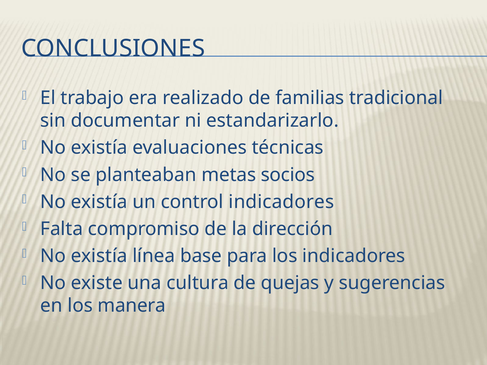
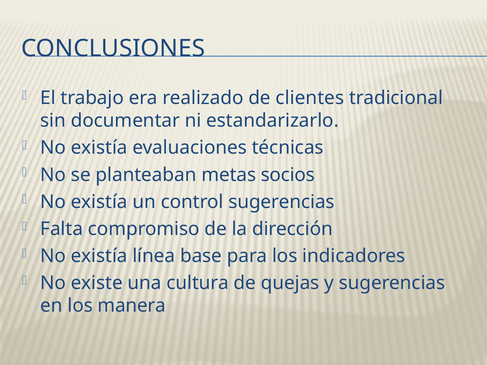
familias: familias -> clientes (310, 98)
control indicadores: indicadores -> sugerencias (282, 202)
